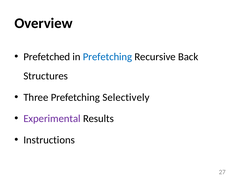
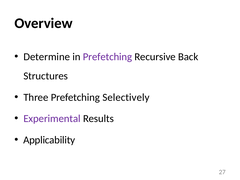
Prefetched: Prefetched -> Determine (47, 57)
Prefetching colour: blue -> purple (108, 57)
Instructions: Instructions -> Applicability (49, 140)
